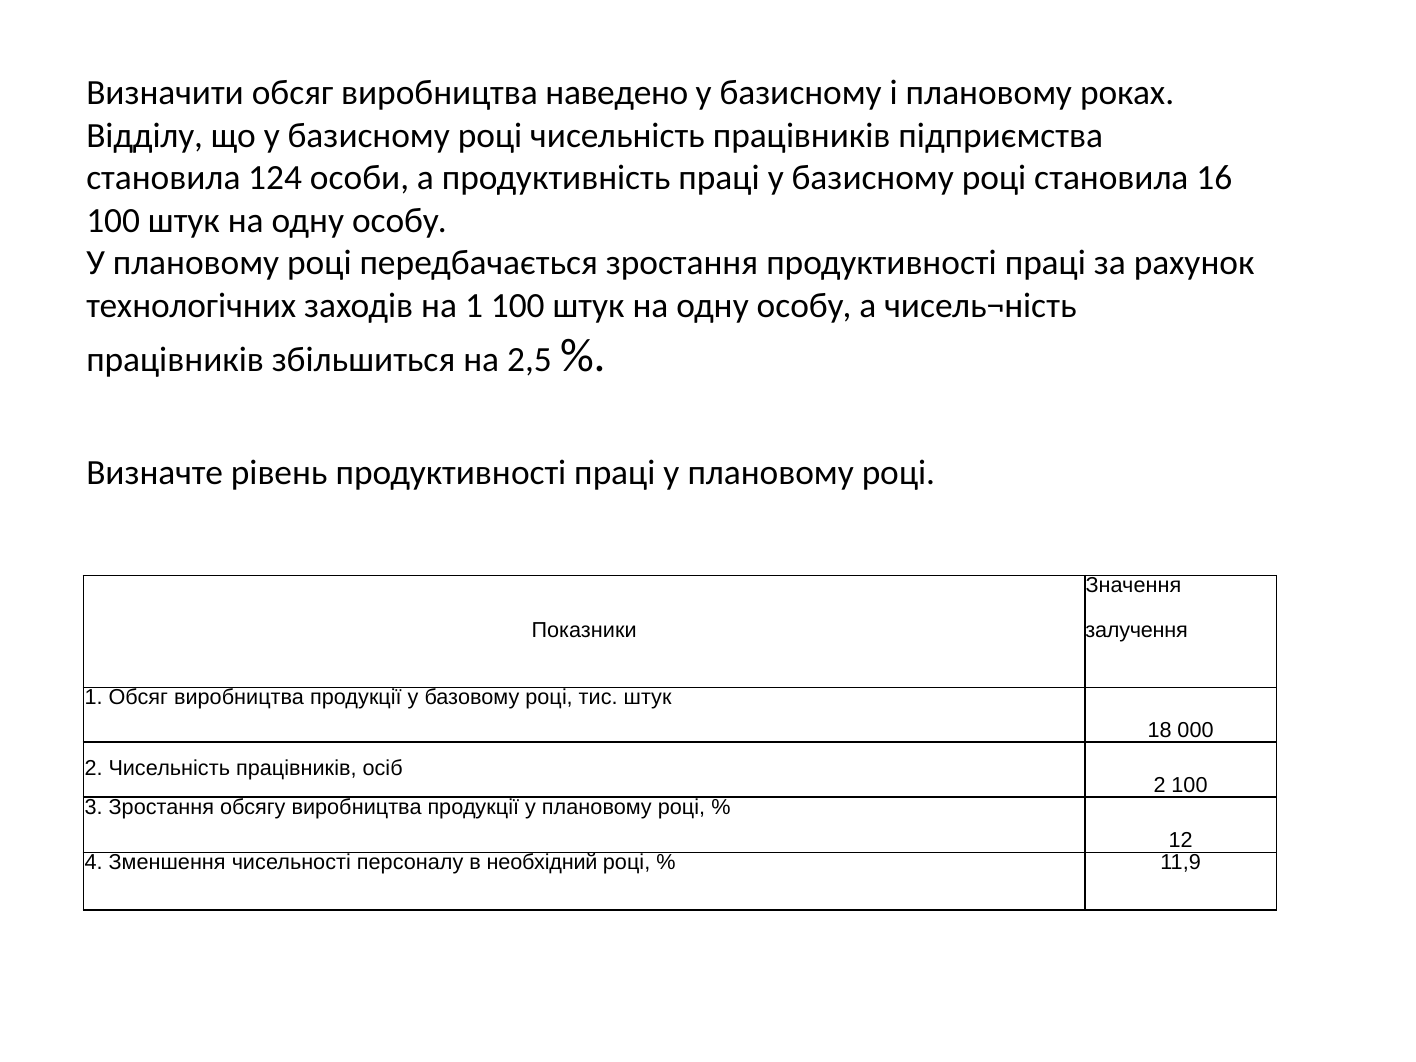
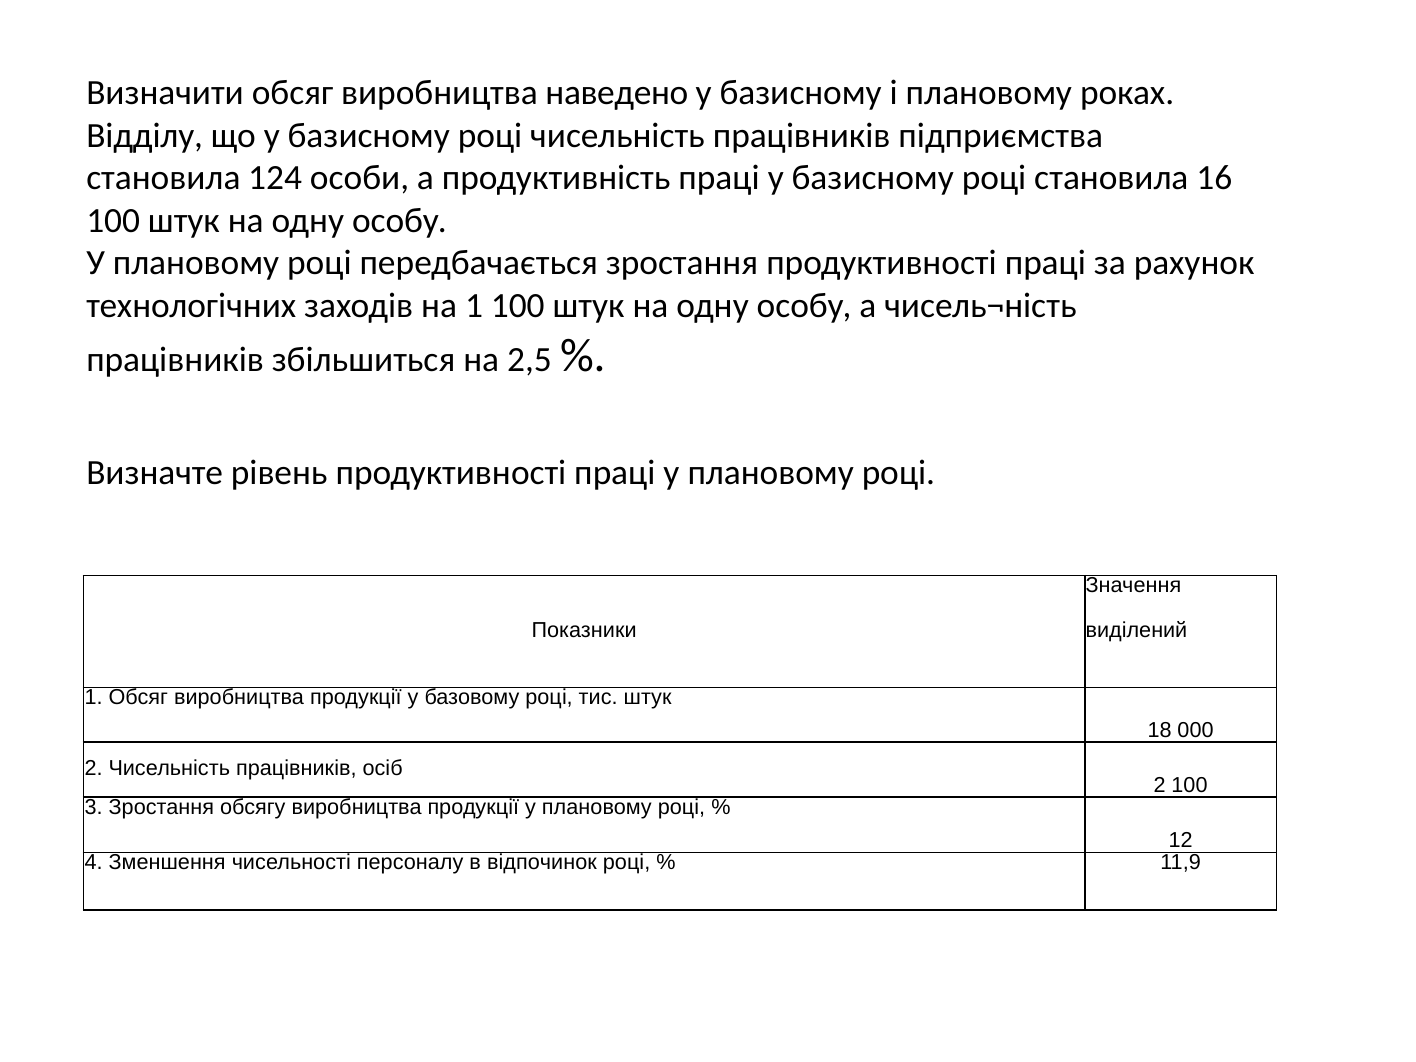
залучення: залучення -> виділений (1137, 631)
необхідний: необхідний -> відпочинок (542, 862)
